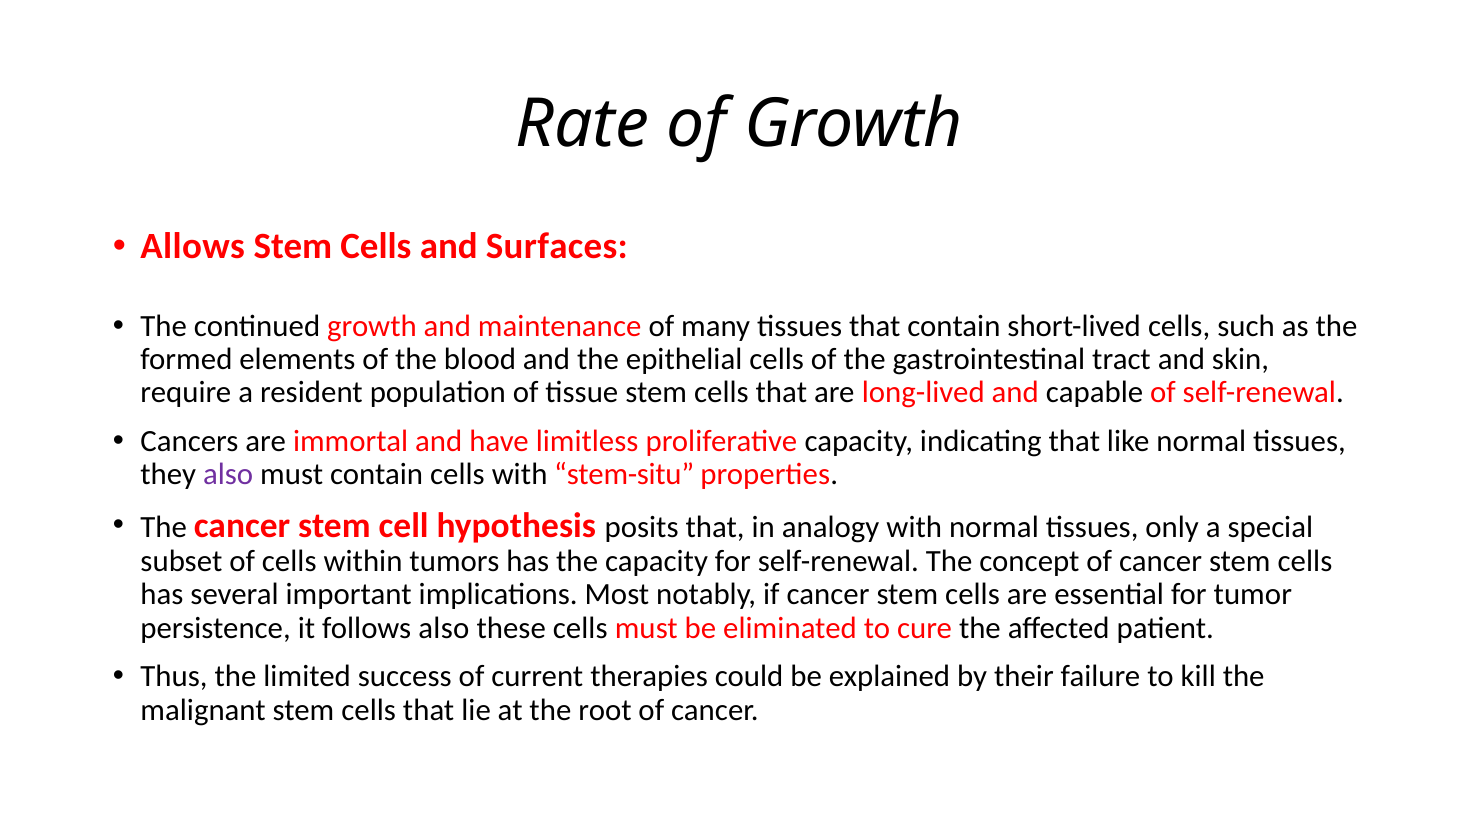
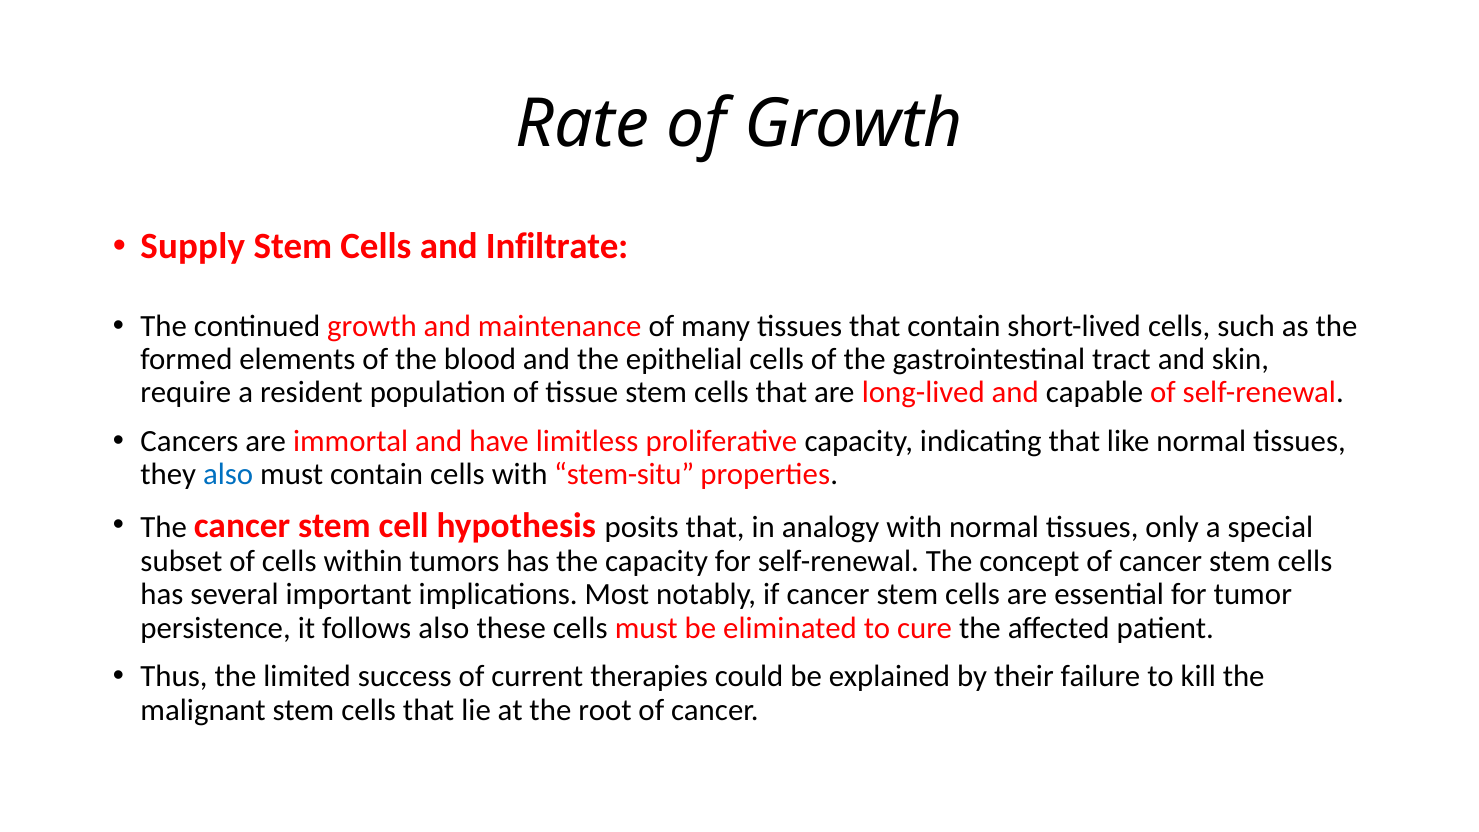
Allows: Allows -> Supply (193, 247)
Surfaces: Surfaces -> Infiltrate (557, 247)
also colour: purple -> blue (228, 474)
